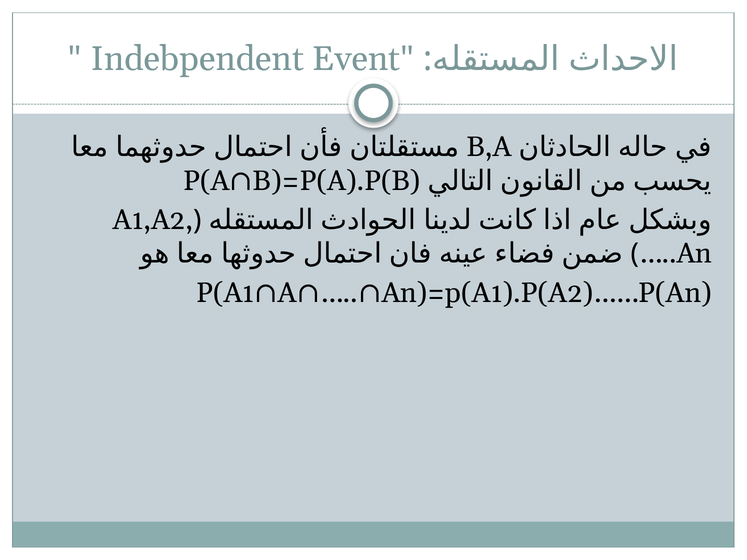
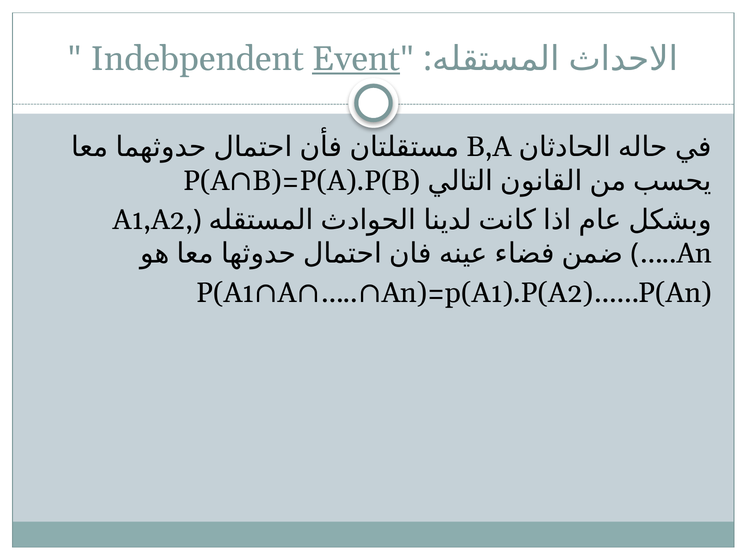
Event underline: none -> present (356, 59)
